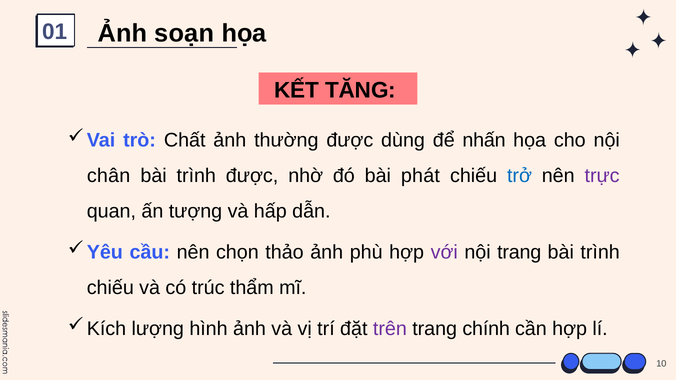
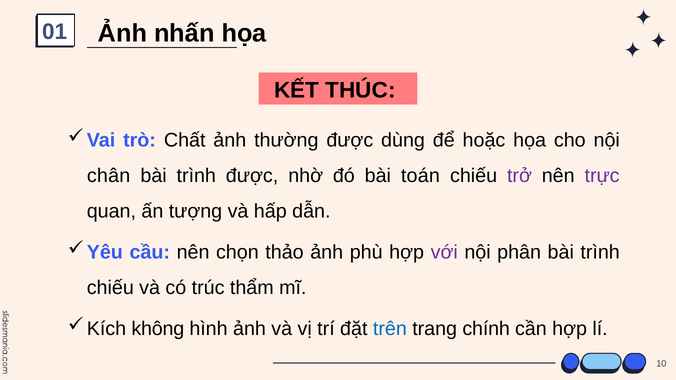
soạn: soạn -> nhấn (184, 33)
TĂNG: TĂNG -> THÚC (360, 90)
nhấn: nhấn -> hoặc (484, 140)
phát: phát -> toán (420, 176)
trở colour: blue -> purple (519, 176)
nội trang: trang -> phân (519, 253)
lượng: lượng -> không (158, 329)
trên colour: purple -> blue (390, 329)
